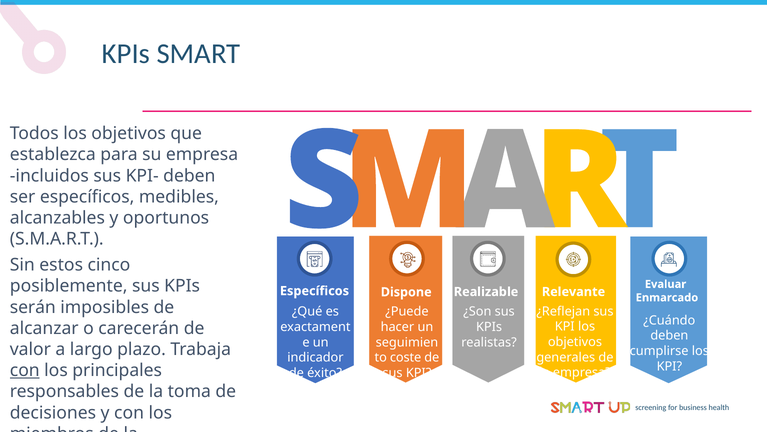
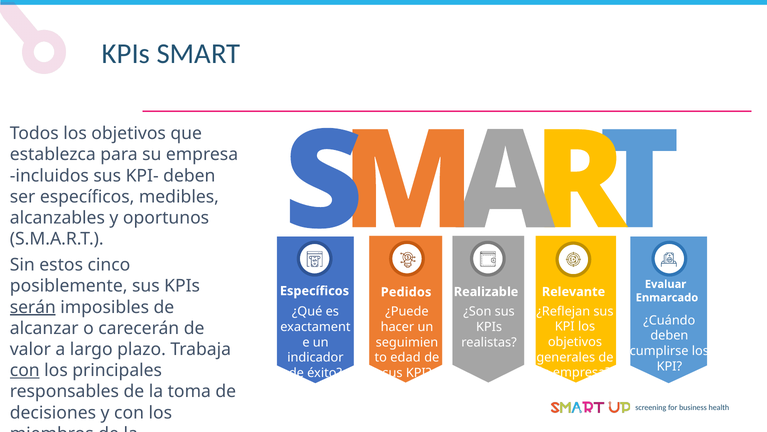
Dispone: Dispone -> Pedidos (406, 292)
serán underline: none -> present (33, 307)
coste: coste -> edad (405, 357)
